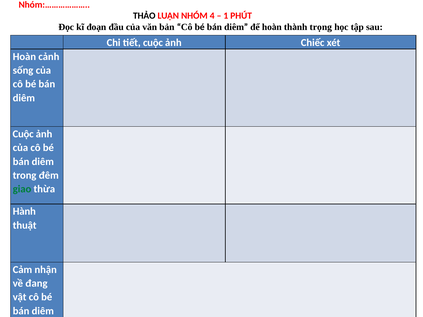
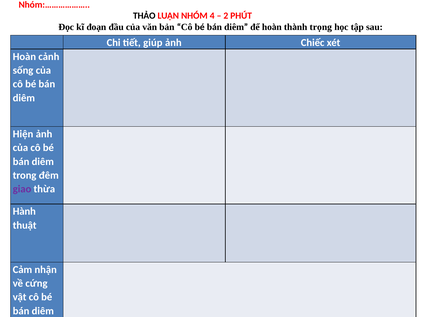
1: 1 -> 2 (226, 16)
tiết cuộc: cuộc -> giúp (153, 43)
Cuộc: Cuộc -> Hiện (23, 134)
giao colour: green -> purple (22, 189)
đang: đang -> cứng (36, 284)
